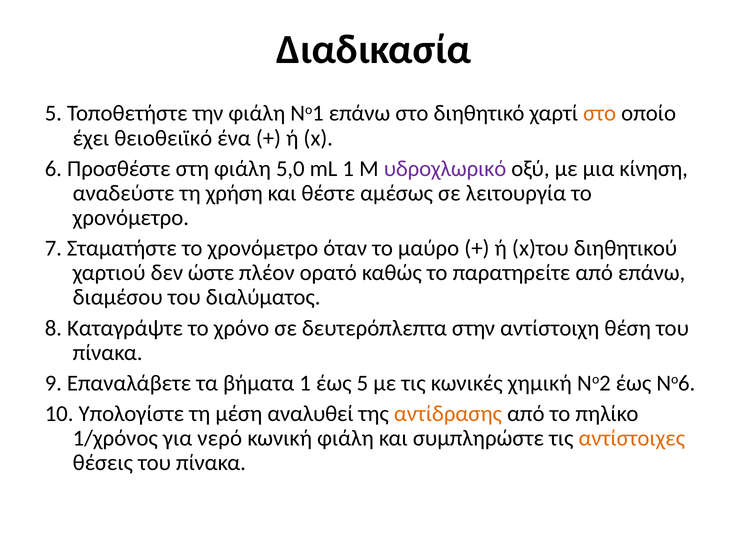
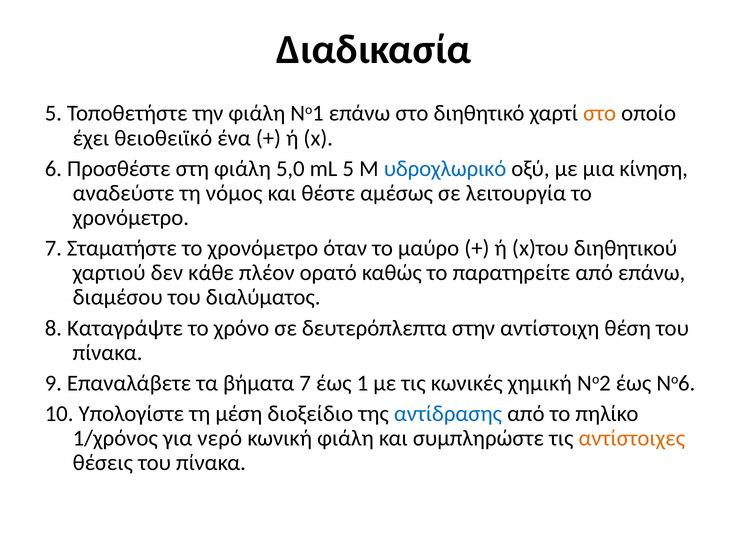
mL 1: 1 -> 5 (348, 169)
υδροχλωρικό colour: purple -> blue (445, 169)
χρήση: χρήση -> νόμος (234, 193)
ώστε: ώστε -> κάθε (211, 273)
βήματα 1: 1 -> 7 (305, 384)
έως 5: 5 -> 1 (362, 384)
αναλυθεί: αναλυθεί -> διοξείδιο (310, 414)
αντίδρασης colour: orange -> blue (448, 414)
